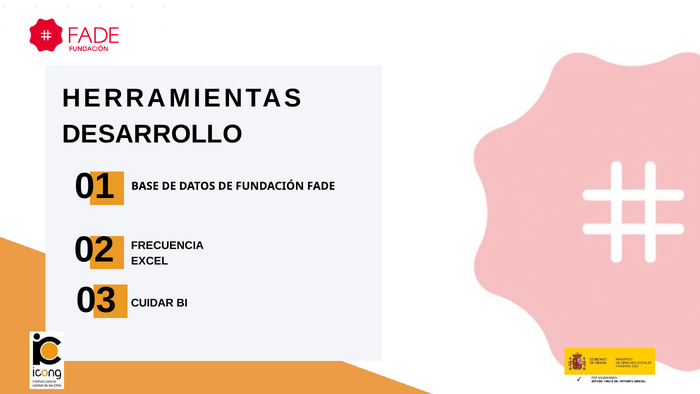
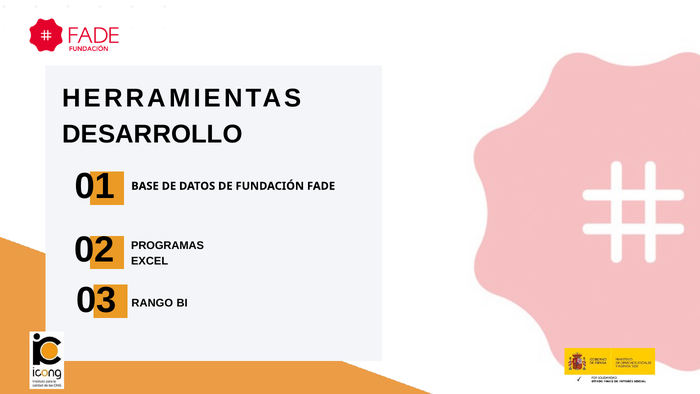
FRECUENCIA: FRECUENCIA -> PROGRAMAS (167, 245)
CUIDAR: CUIDAR -> RANGO (152, 303)
